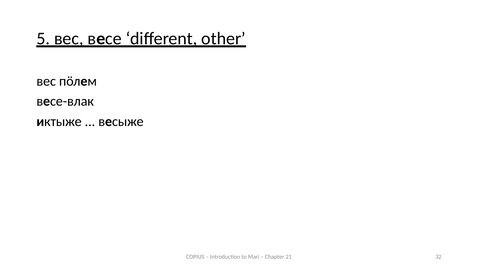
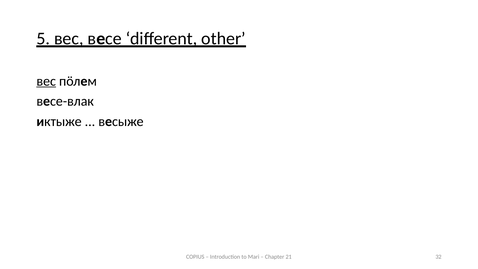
вес underline: none -> present (46, 81)
